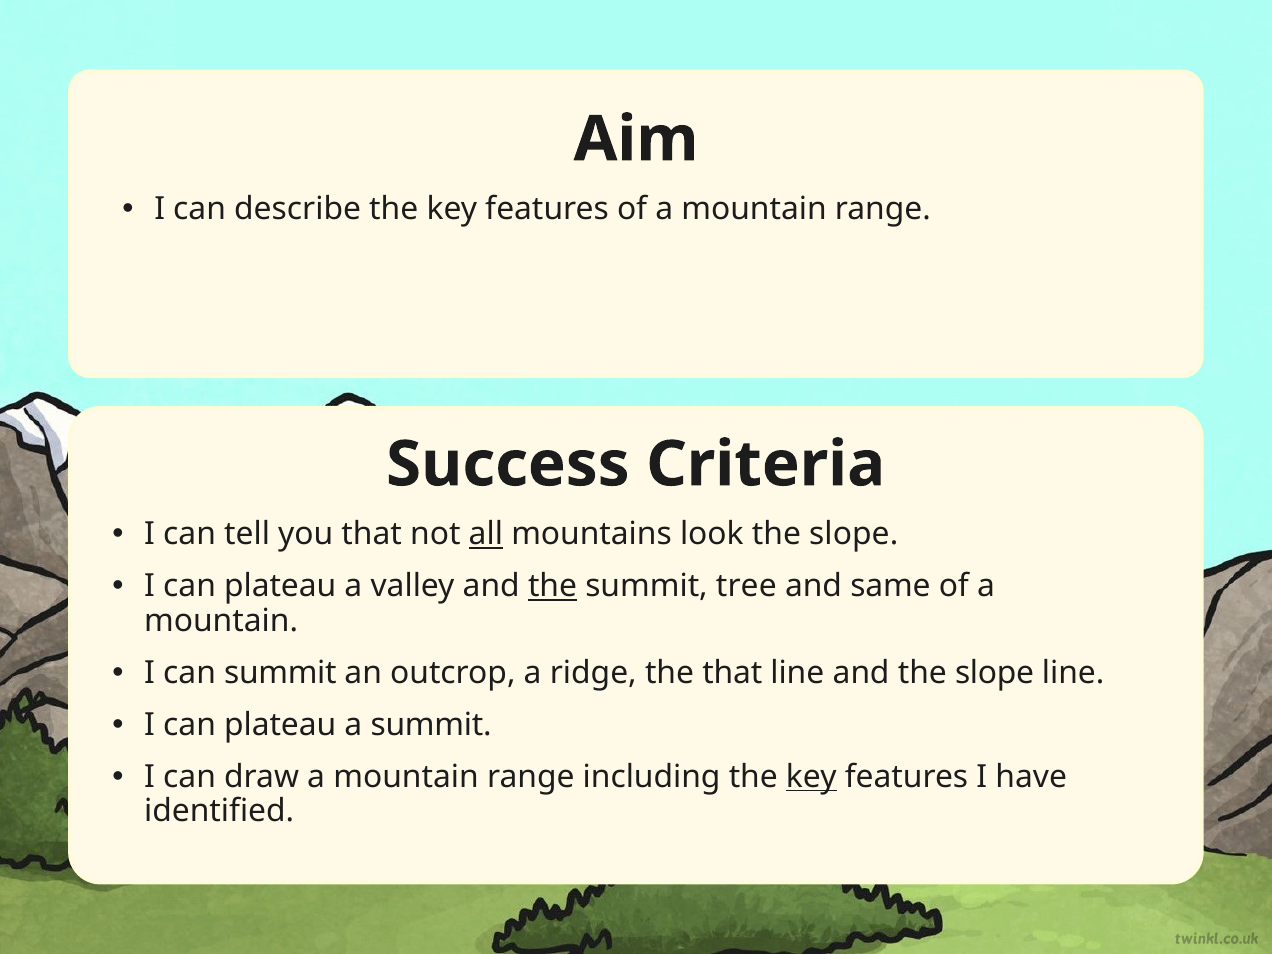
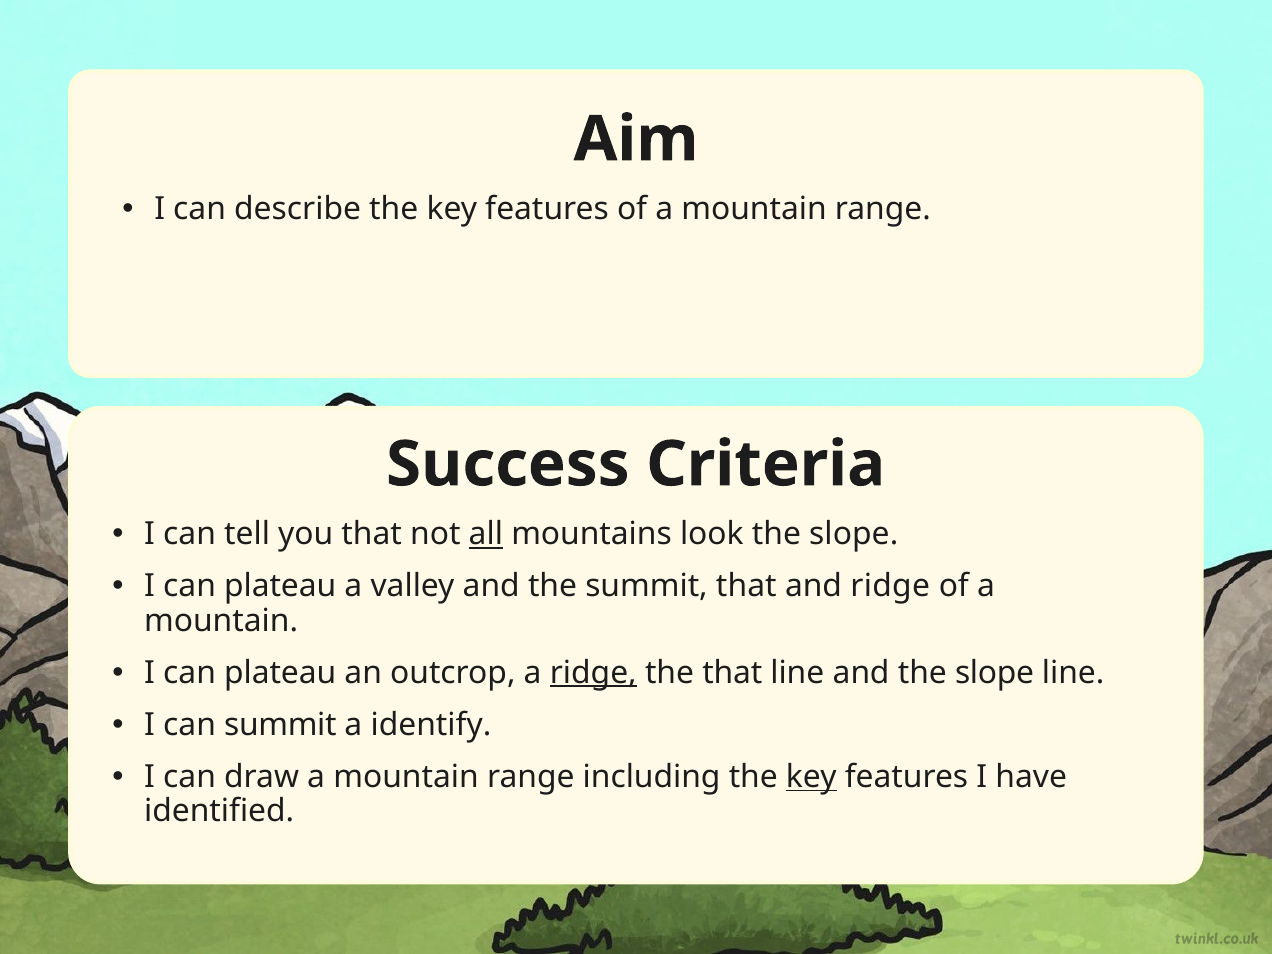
the underline: present -> none (553, 586)
summit tree: tree -> that (746, 586)
and same: same -> ridge (890, 586)
summit: summit -> plateau (280, 673)
ridge underline: none -> present (593, 673)
plateau: plateau -> summit (280, 725)
a summit: summit -> identify (431, 725)
